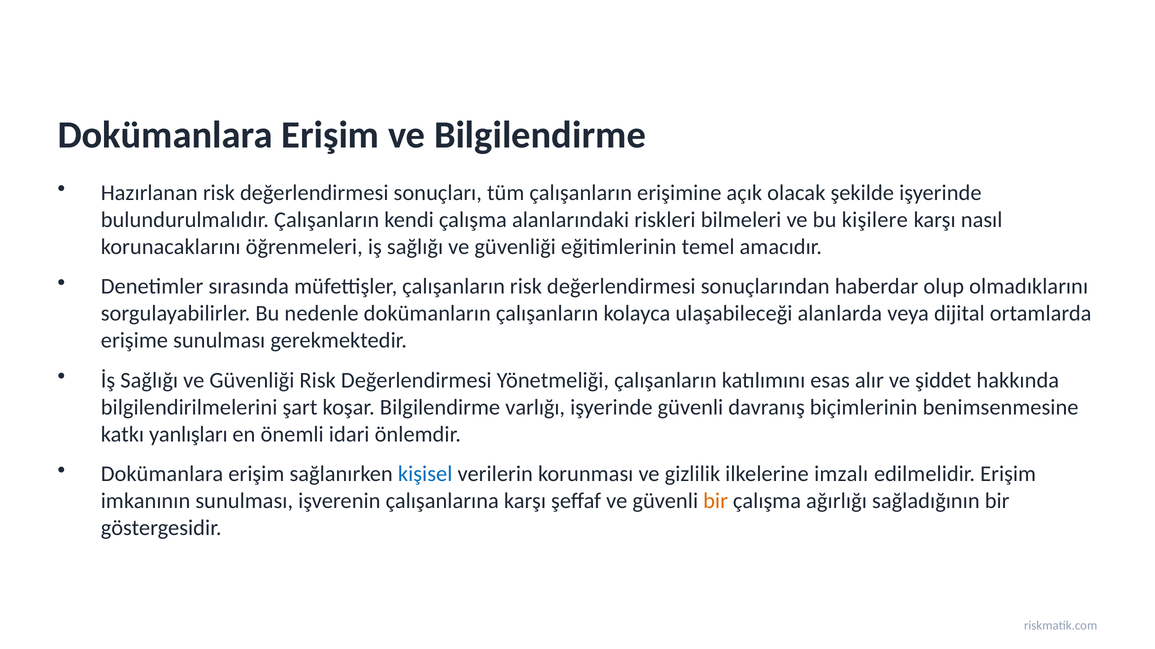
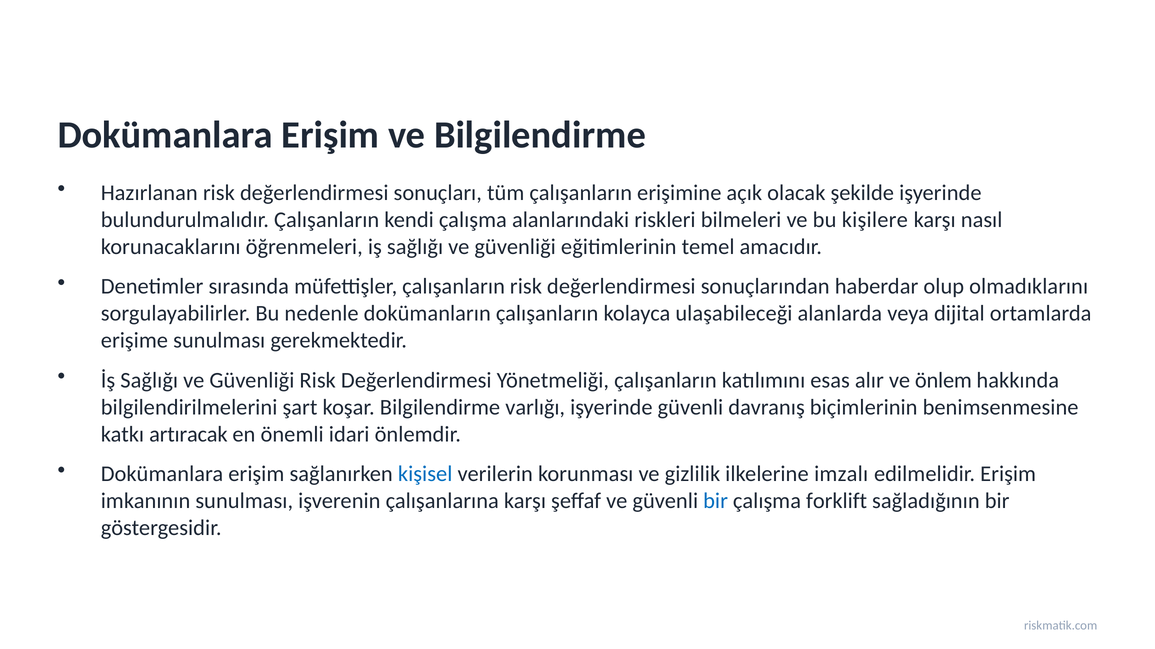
şiddet: şiddet -> önlem (943, 381)
yanlışları: yanlışları -> artıracak (188, 435)
bir colour: orange -> blue (716, 502)
ağırlığı: ağırlığı -> forklift (837, 502)
